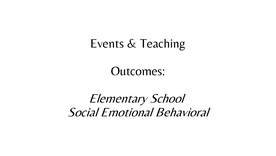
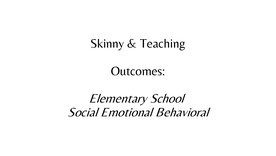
Events: Events -> Skinny (107, 43)
